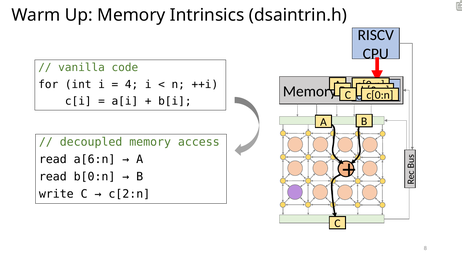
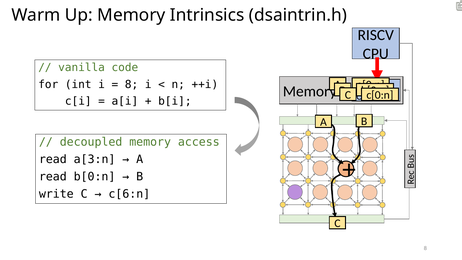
4: 4 -> 8 (132, 84)
a[6:n: a[6:n -> a[3:n (95, 159)
c[2:n: c[2:n -> c[6:n (129, 194)
